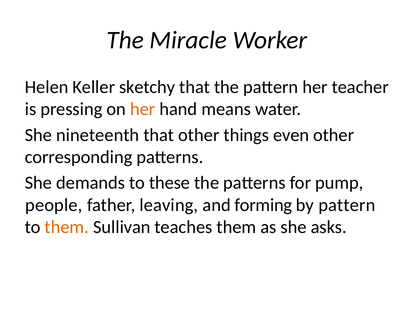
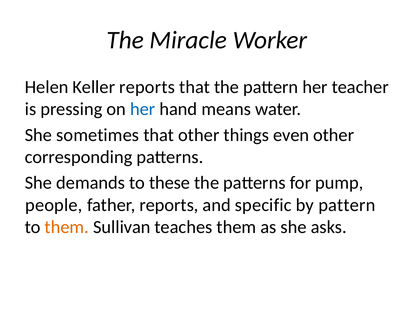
Keller sketchy: sketchy -> reports (147, 87)
her colour: orange -> blue (143, 109)
nineteenth: nineteenth -> sometimes (98, 135)
father leaving: leaving -> reports (169, 205)
forming: forming -> specific (263, 205)
